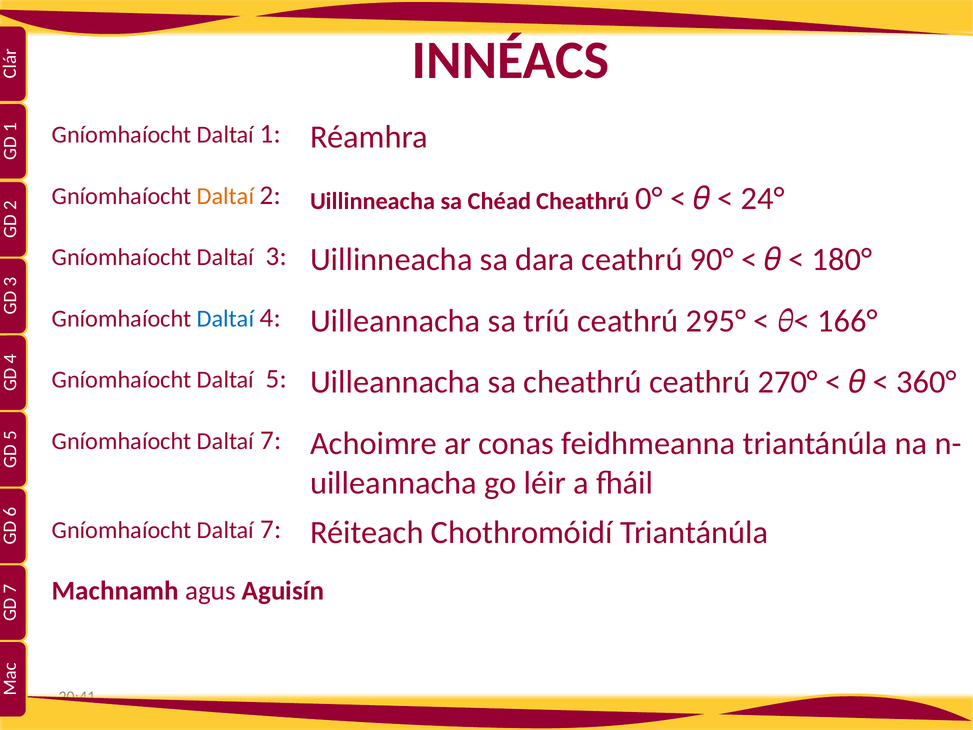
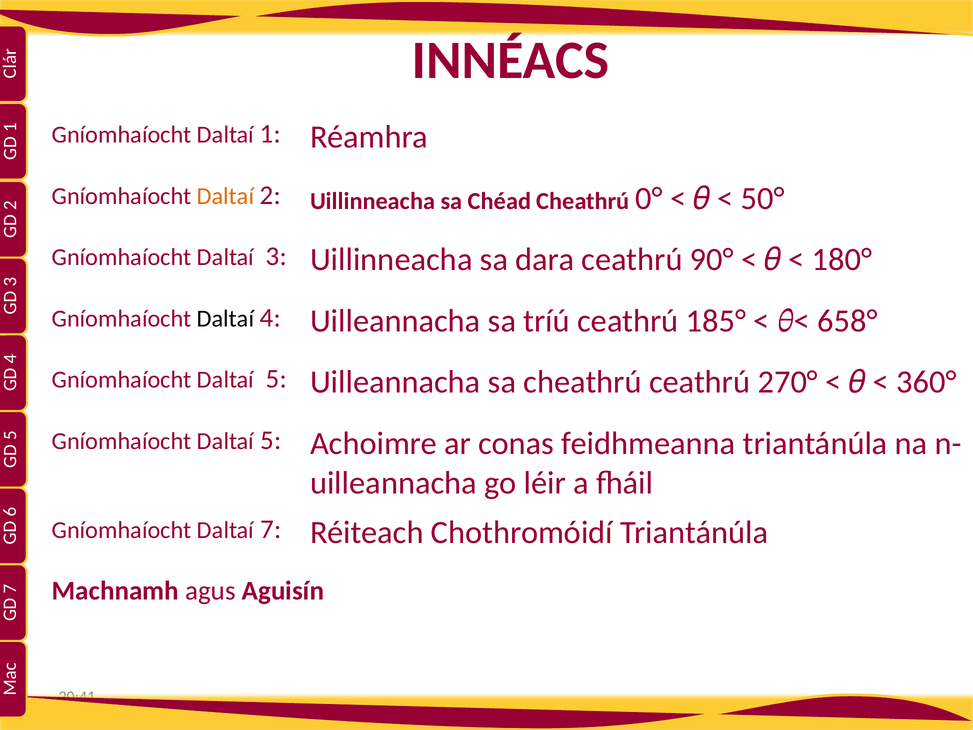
24°: 24° -> 50° (763, 198)
166°: 166° -> 658° (848, 321)
Daltaí colour: blue -> black (225, 319)
295°: 295° -> 185° (716, 321)
7: 7 -> 5 (271, 440)
